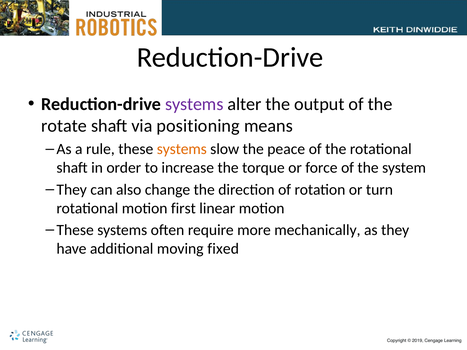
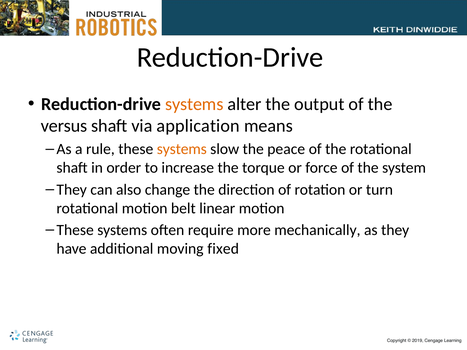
systems colour: purple -> orange (194, 104)
rotate: rotate -> versus (64, 126)
positioning: positioning -> application (198, 126)
first: first -> belt (183, 208)
